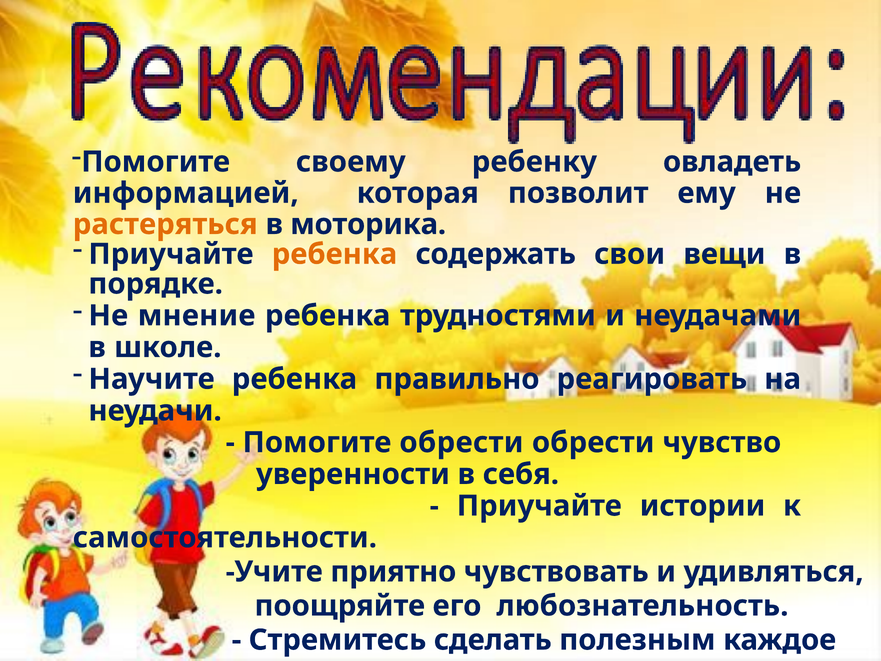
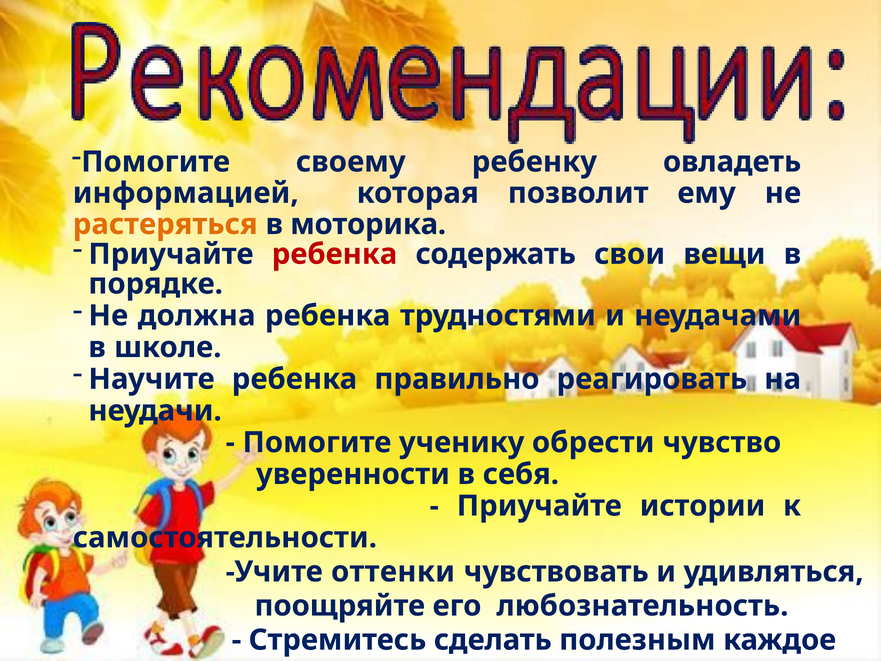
ребенка colour: orange -> red (334, 254)
мнение: мнение -> должна (197, 316)
Помогите обрести: обрести -> ученику (462, 442)
приятно: приятно -> оттенки (393, 572)
